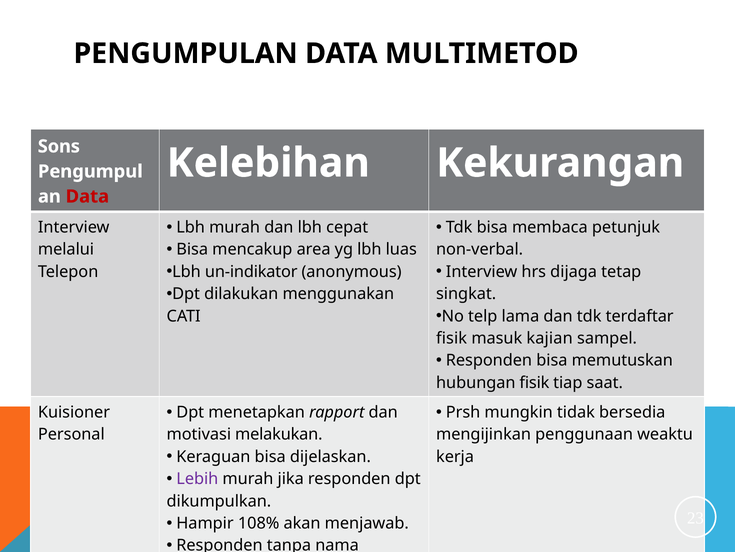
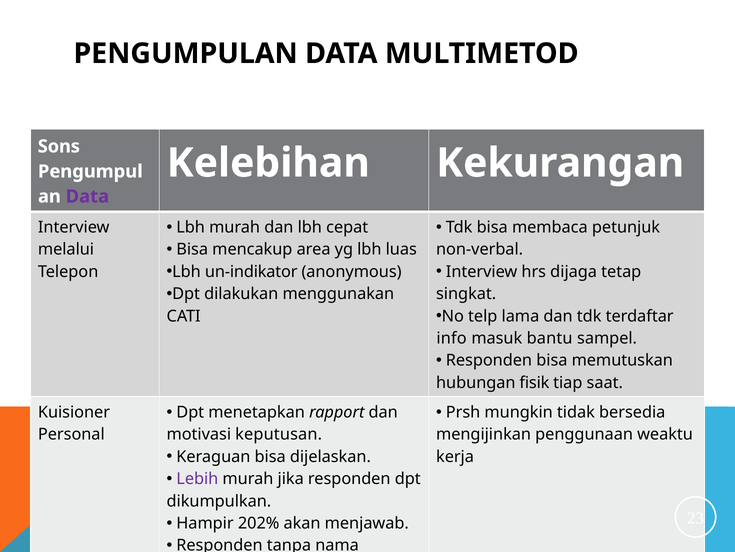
Data colour: red -> purple (87, 196)
fisik: fisik -> info (452, 338)
kajian: kajian -> bantu (550, 338)
melakukan: melakukan -> keputusan (279, 434)
108%: 108% -> 202% (259, 523)
